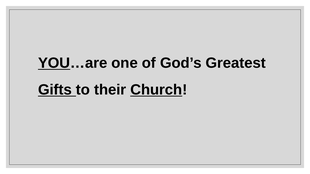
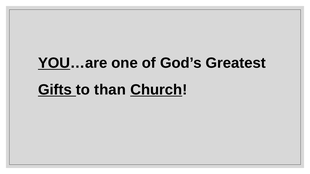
their: their -> than (110, 90)
